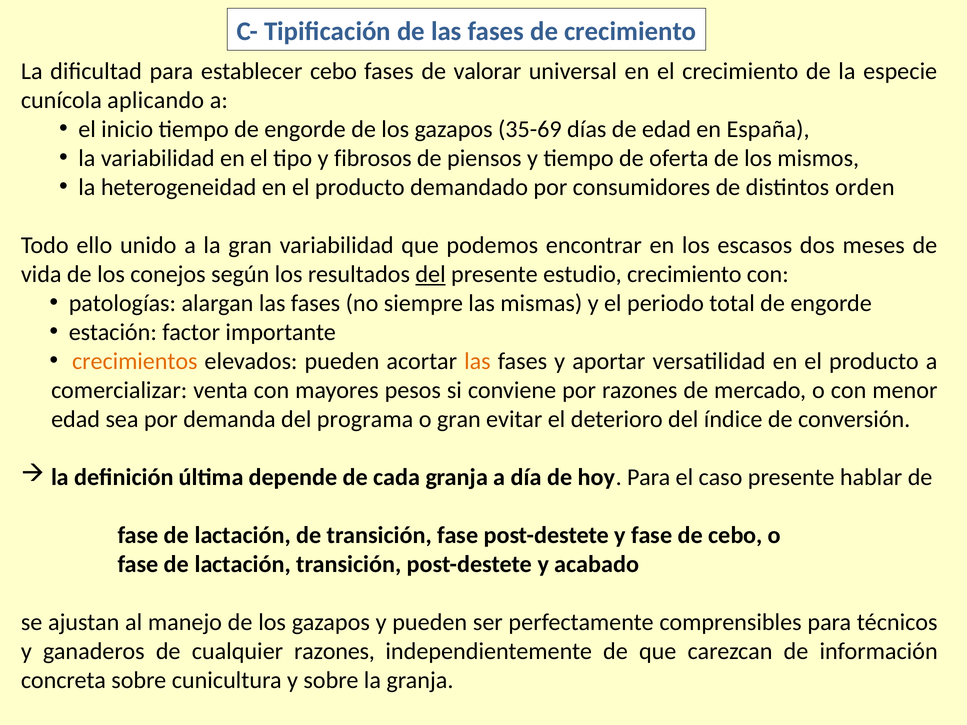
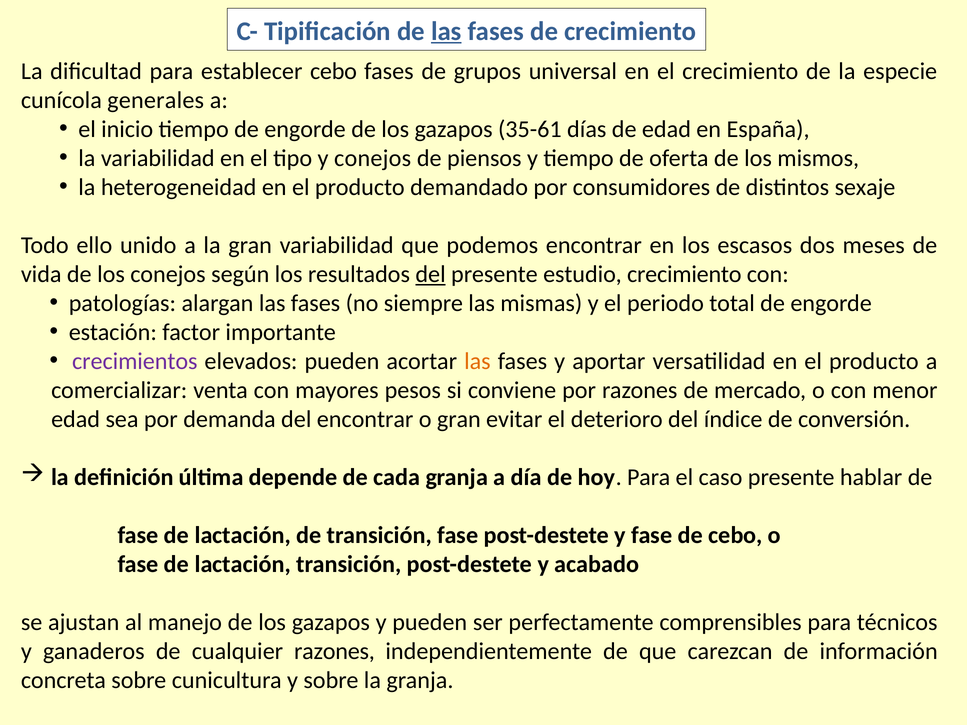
las underline: none -> present (446, 31)
valorar: valorar -> grupos (487, 71)
aplicando: aplicando -> generales (156, 100)
35-69: 35-69 -> 35-61 (530, 129)
y fibrosos: fibrosos -> conejos (373, 158)
orden: orden -> sexaje (865, 187)
crecimientos colour: orange -> purple (135, 361)
del programa: programa -> encontrar (365, 419)
